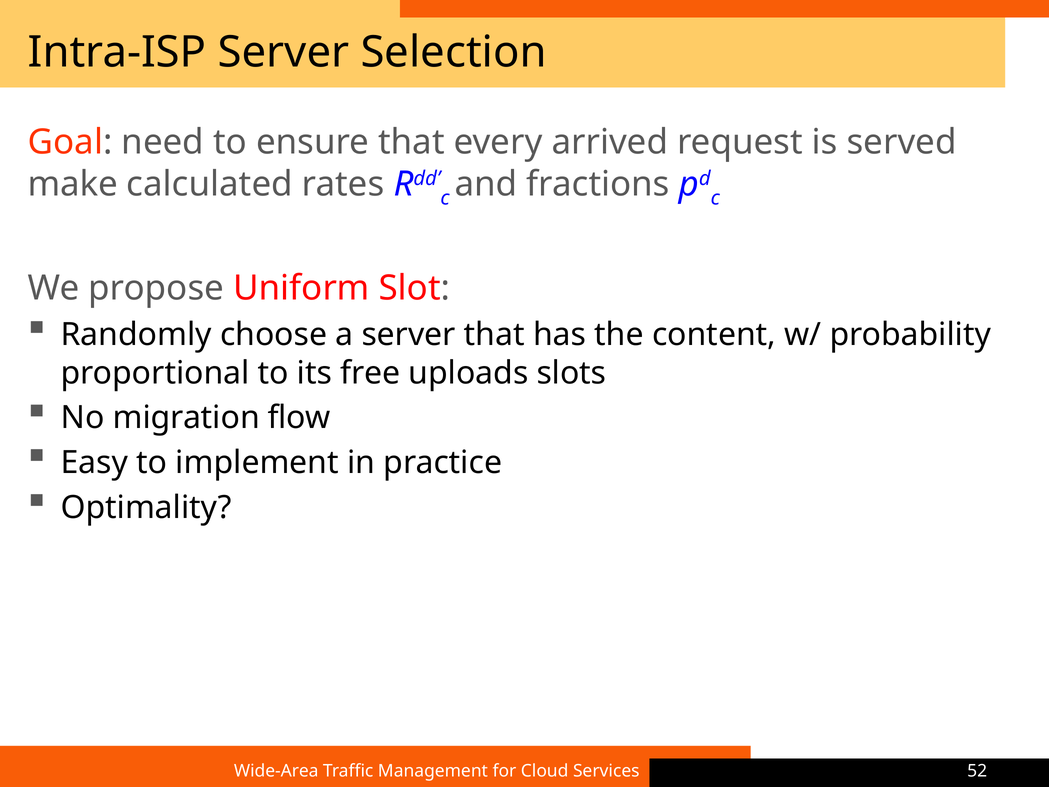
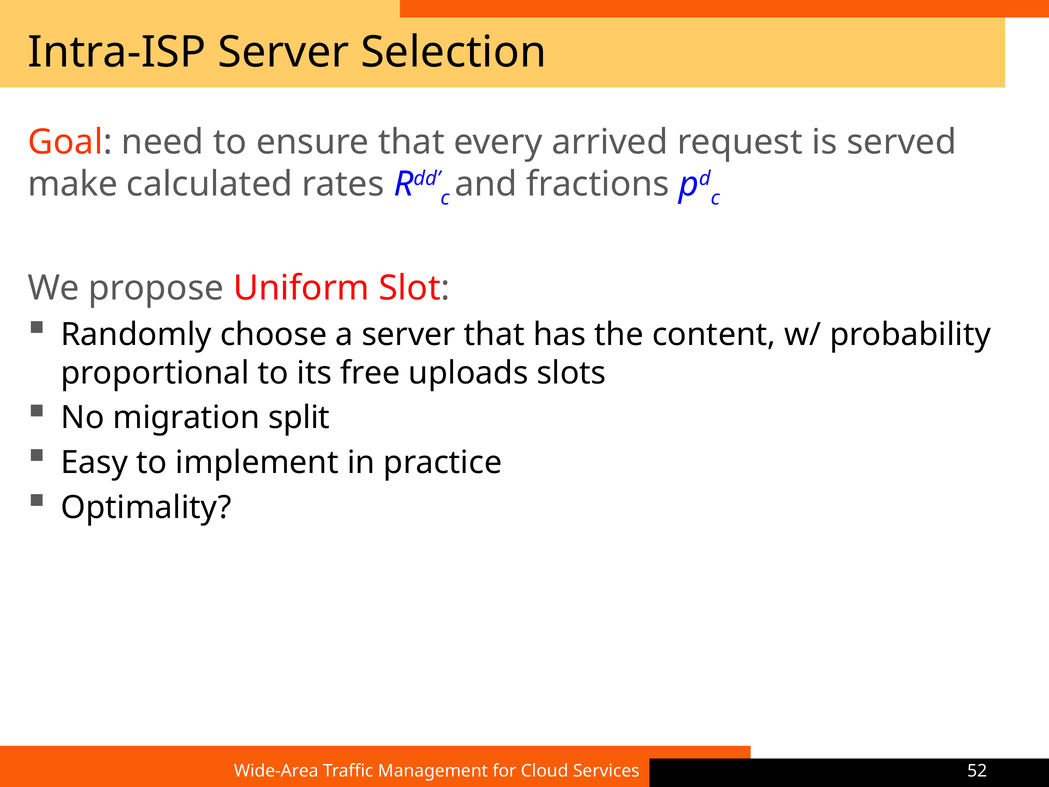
flow: flow -> split (299, 418)
